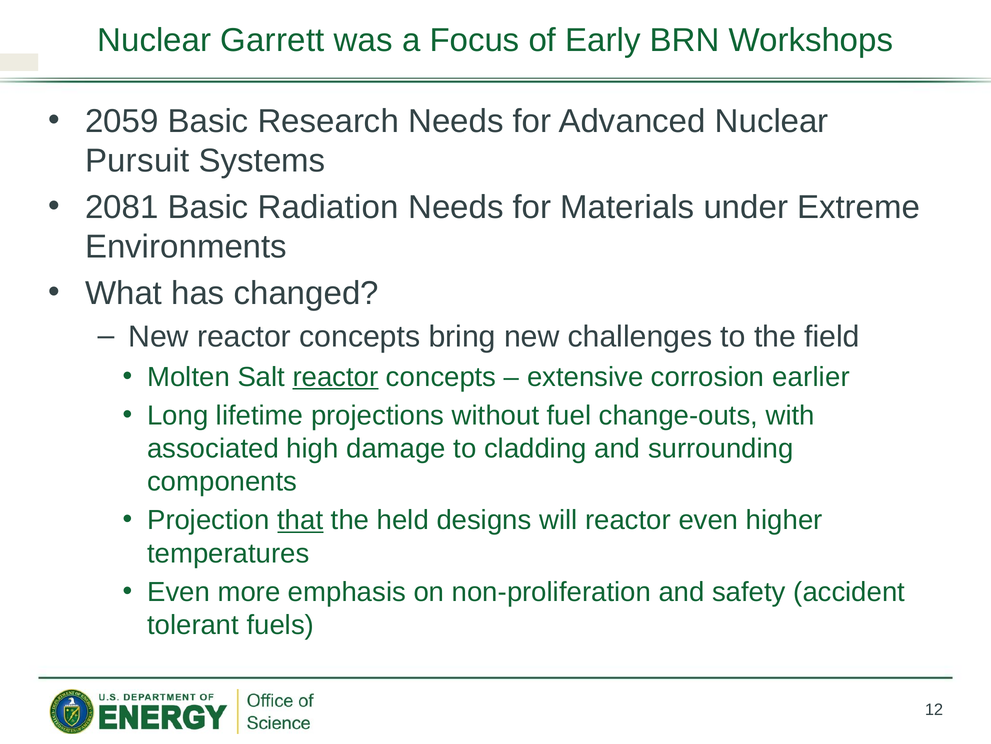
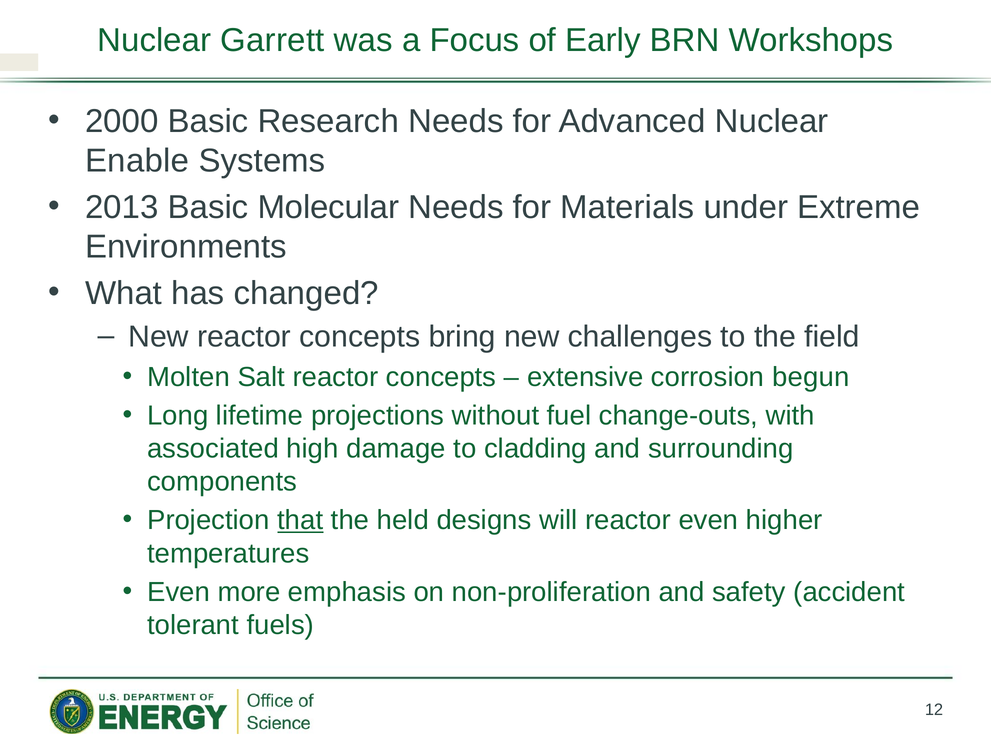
2059: 2059 -> 2000 (122, 121)
Pursuit: Pursuit -> Enable (137, 161)
2081: 2081 -> 2013 (122, 207)
Radiation: Radiation -> Molecular (328, 207)
reactor underline: present -> none (335, 377)
earlier: earlier -> begun (811, 377)
